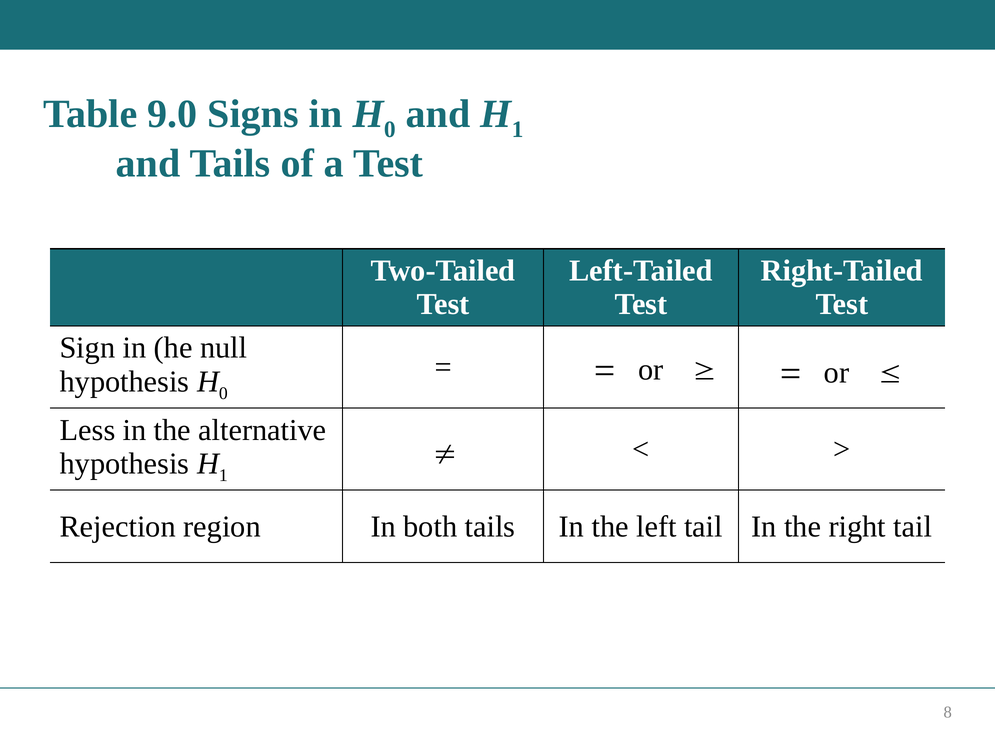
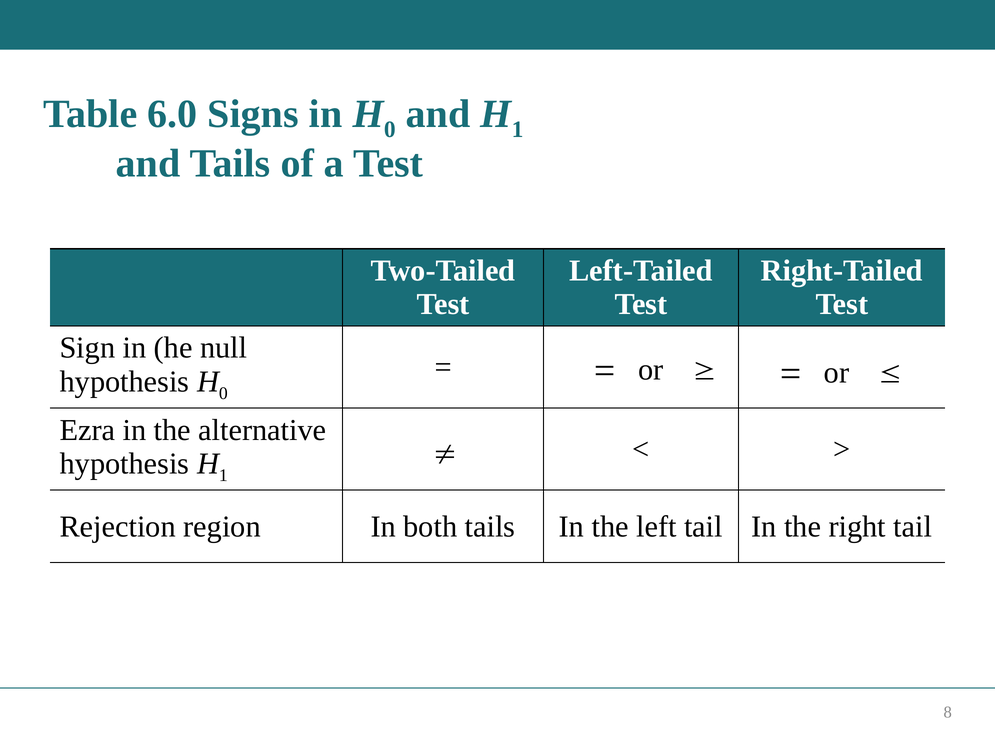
9.0: 9.0 -> 6.0 (172, 114)
Less: Less -> Ezra (88, 430)
